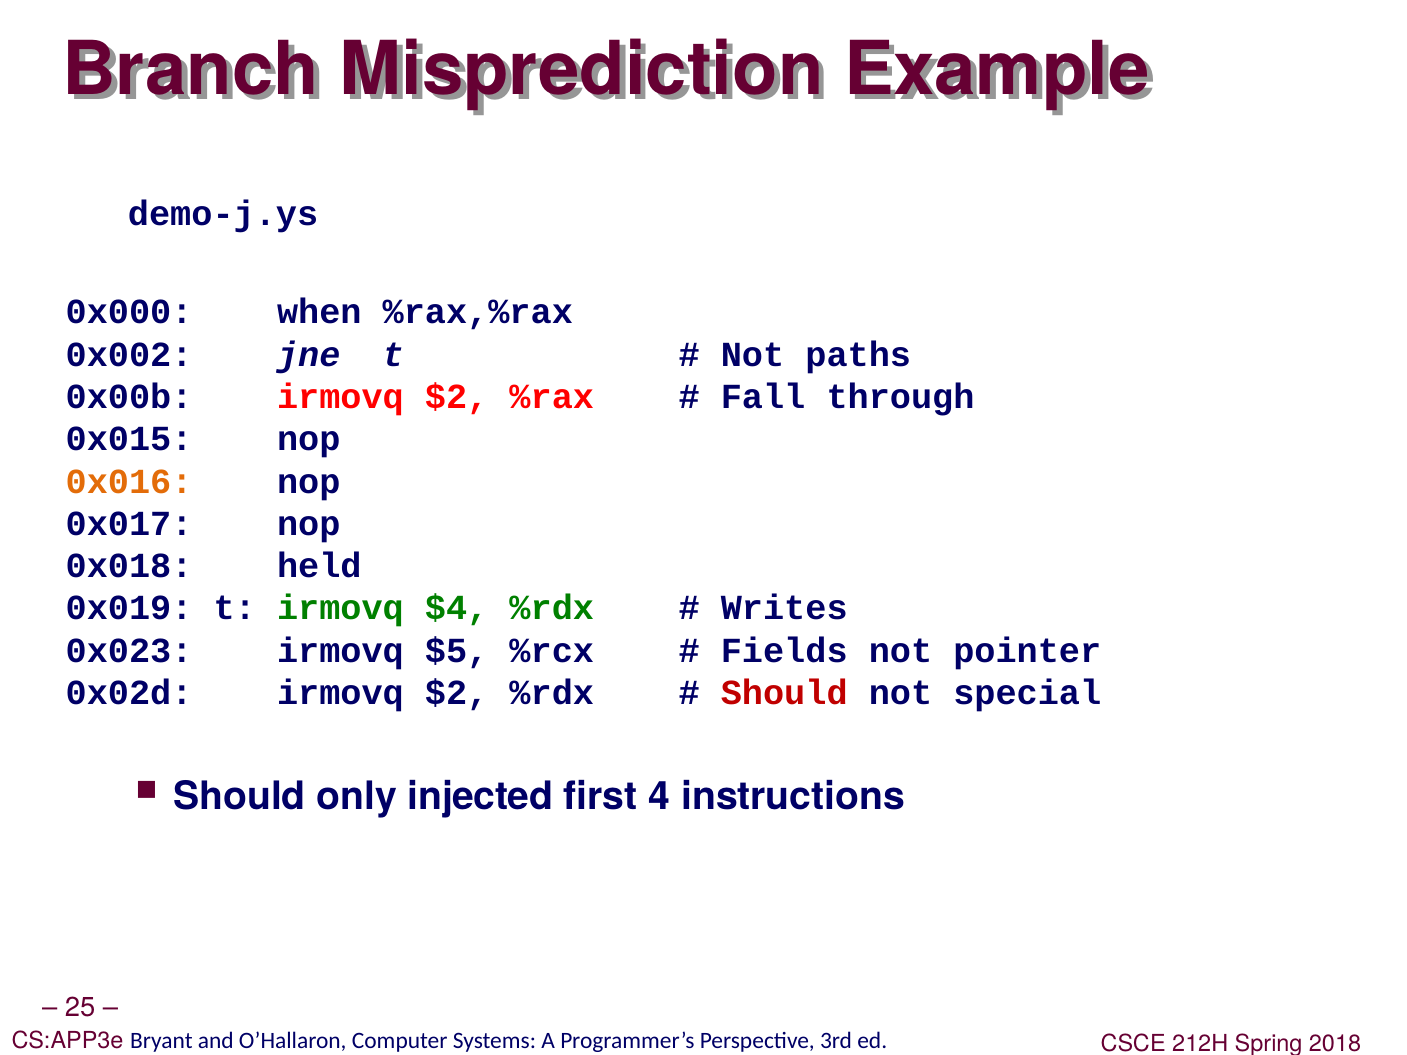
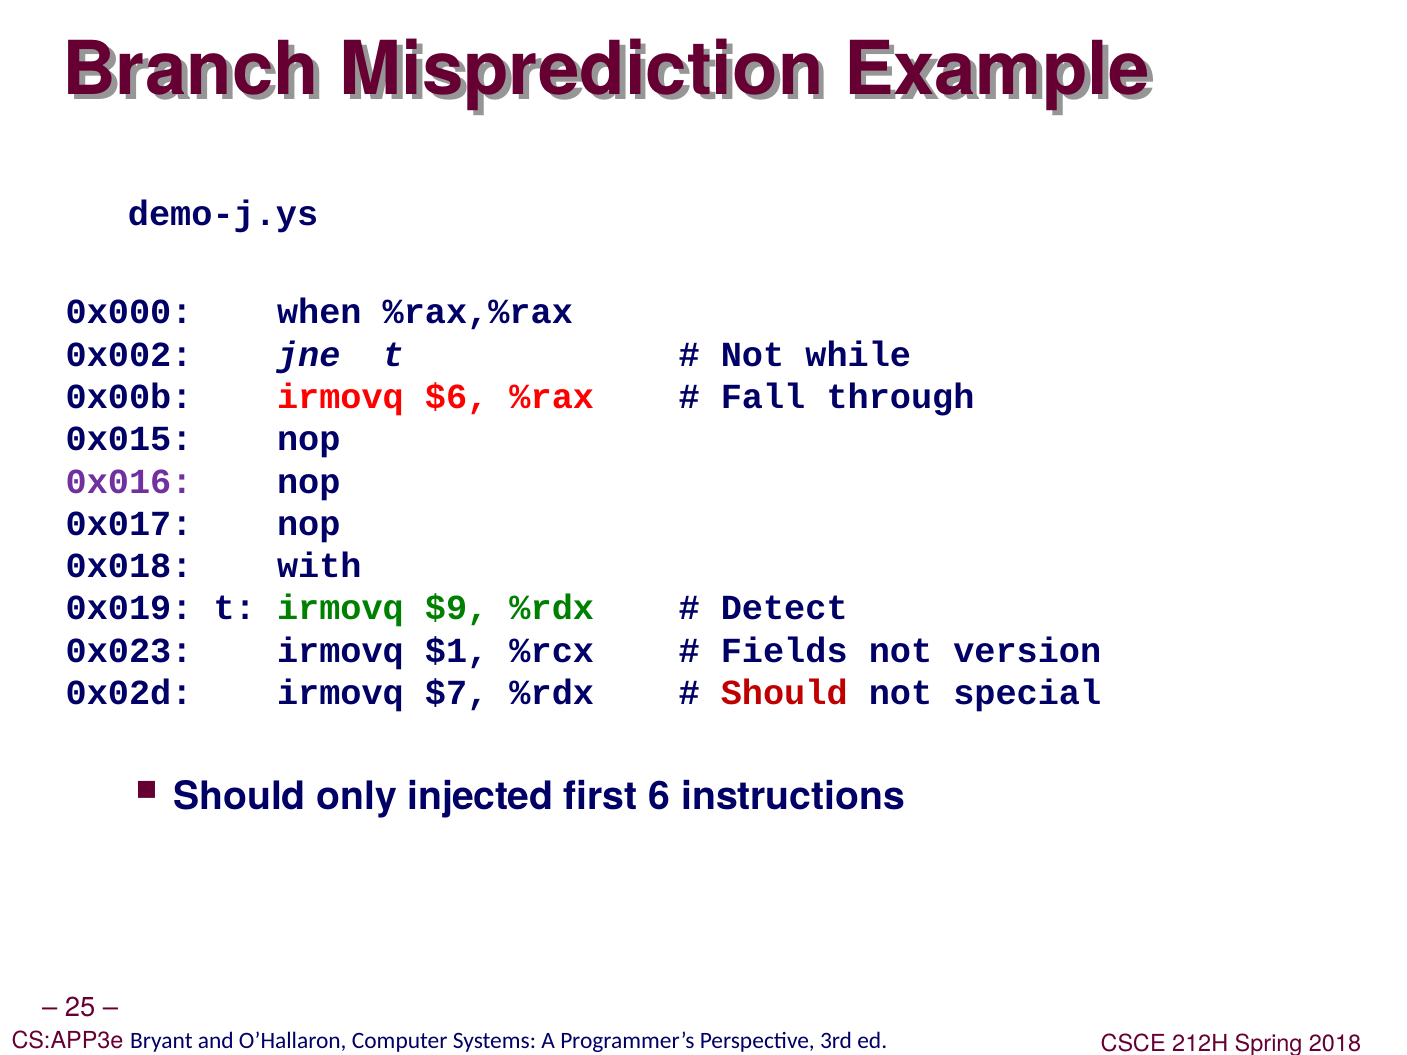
paths: paths -> while (858, 355)
0x00b irmovq $2: $2 -> $6 (457, 397)
0x016 colour: orange -> purple (129, 481)
held: held -> with (319, 566)
$4: $4 -> $9 (457, 608)
Writes: Writes -> Detect (784, 608)
$5: $5 -> $1 (457, 650)
pointer: pointer -> version (1027, 650)
0x02d irmovq $2: $2 -> $7 (457, 693)
4: 4 -> 6 (659, 796)
